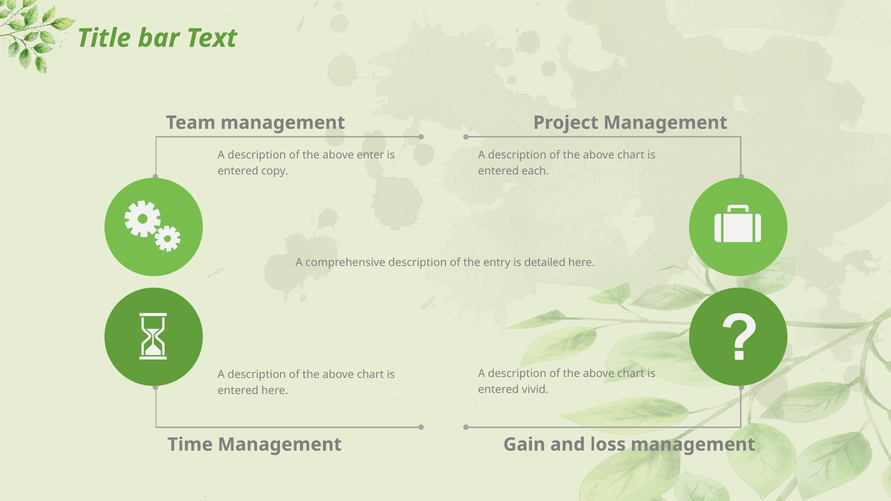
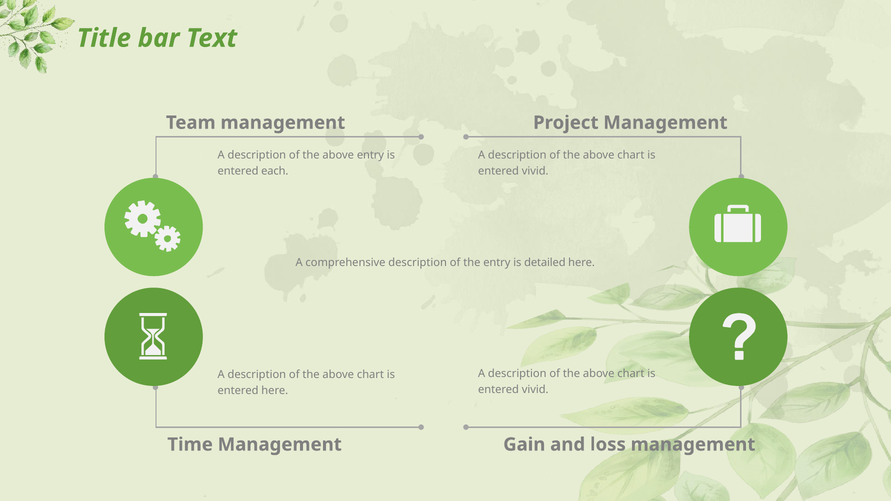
above enter: enter -> entry (370, 155)
copy: copy -> each (275, 171)
each: each -> vivid (535, 171)
